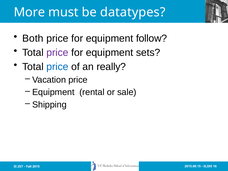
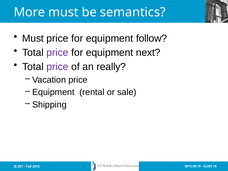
datatypes: datatypes -> semantics (133, 12)
Both: Both -> Must (33, 38)
sets: sets -> next (148, 53)
price colour: blue -> purple (57, 67)
